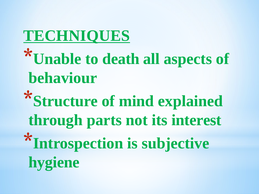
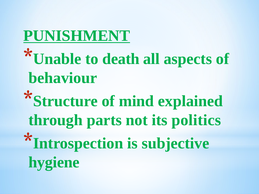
TECHNIQUES: TECHNIQUES -> PUNISHMENT (77, 36)
interest: interest -> politics (196, 120)
